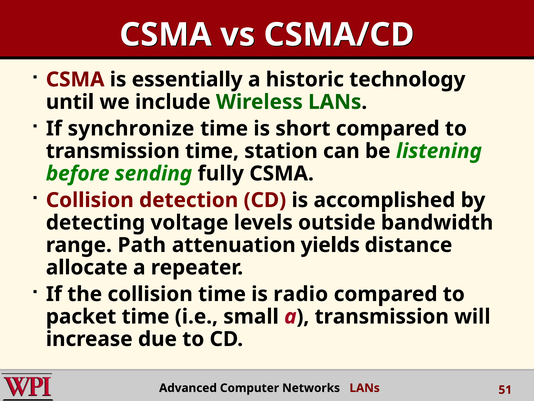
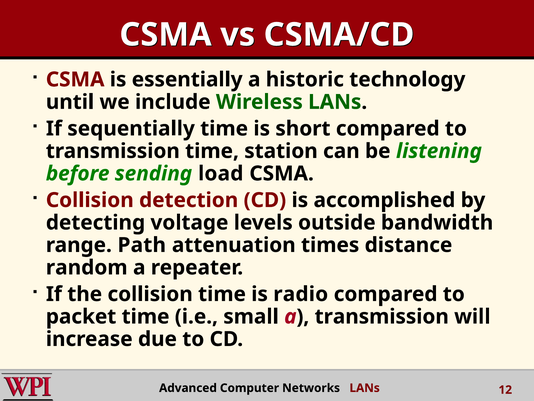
synchronize: synchronize -> sequentially (131, 128)
fully: fully -> load (221, 173)
yields: yields -> times (330, 245)
allocate: allocate -> random (87, 267)
51: 51 -> 12 (505, 389)
